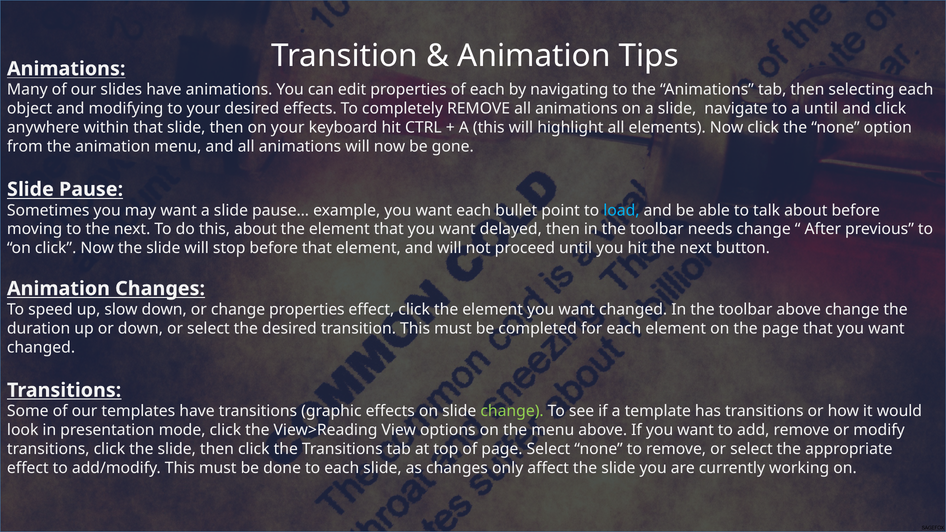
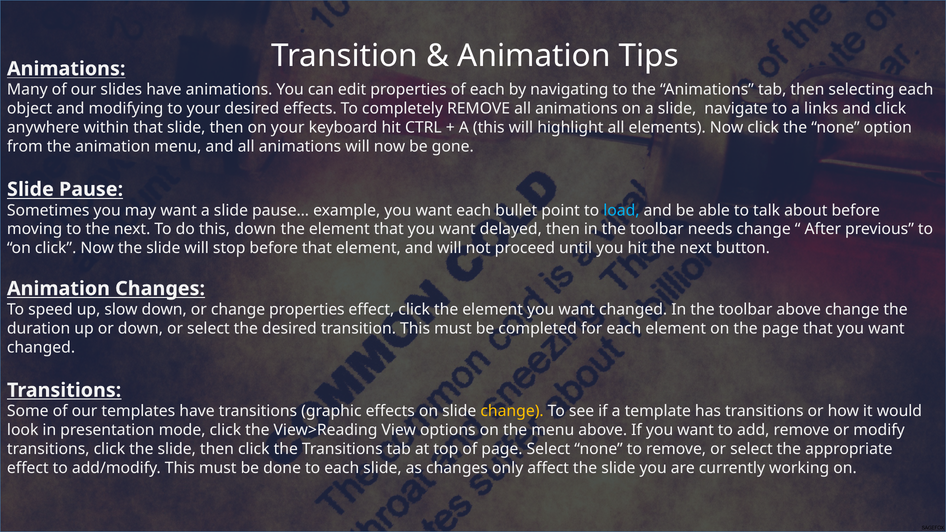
a until: until -> links (821, 109)
this about: about -> down (255, 229)
change colour: light green -> yellow (512, 411)
